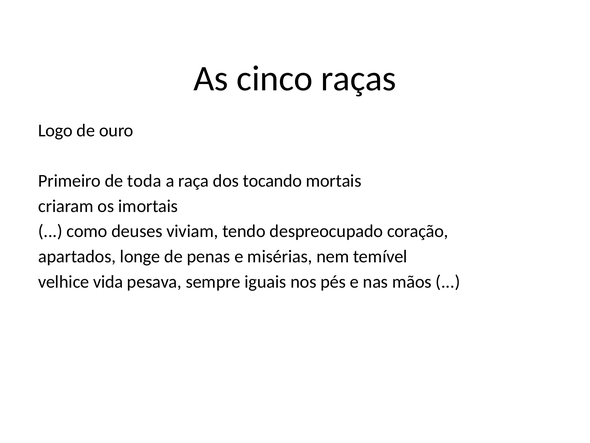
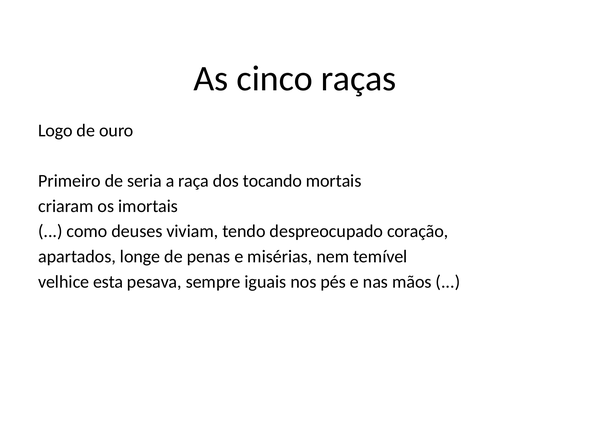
toda: toda -> seria (144, 181)
vida: vida -> esta (108, 281)
